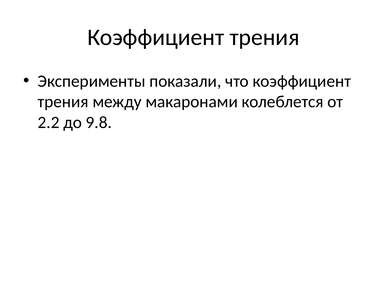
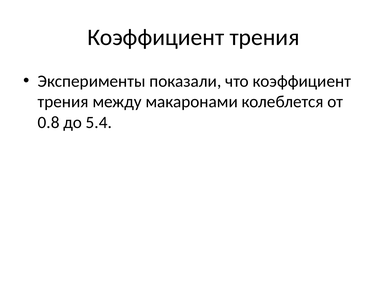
2.2: 2.2 -> 0.8 (49, 122)
9.8: 9.8 -> 5.4 (99, 122)
